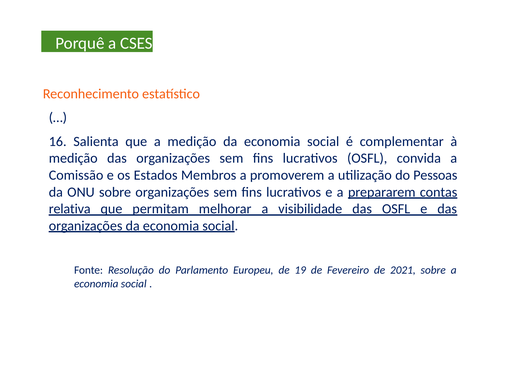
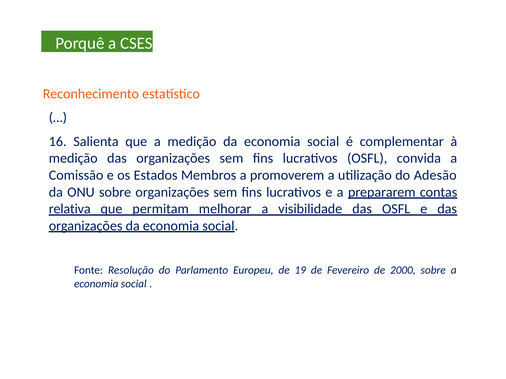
Pessoas: Pessoas -> Adesão (435, 175)
2021: 2021 -> 2000 (403, 271)
